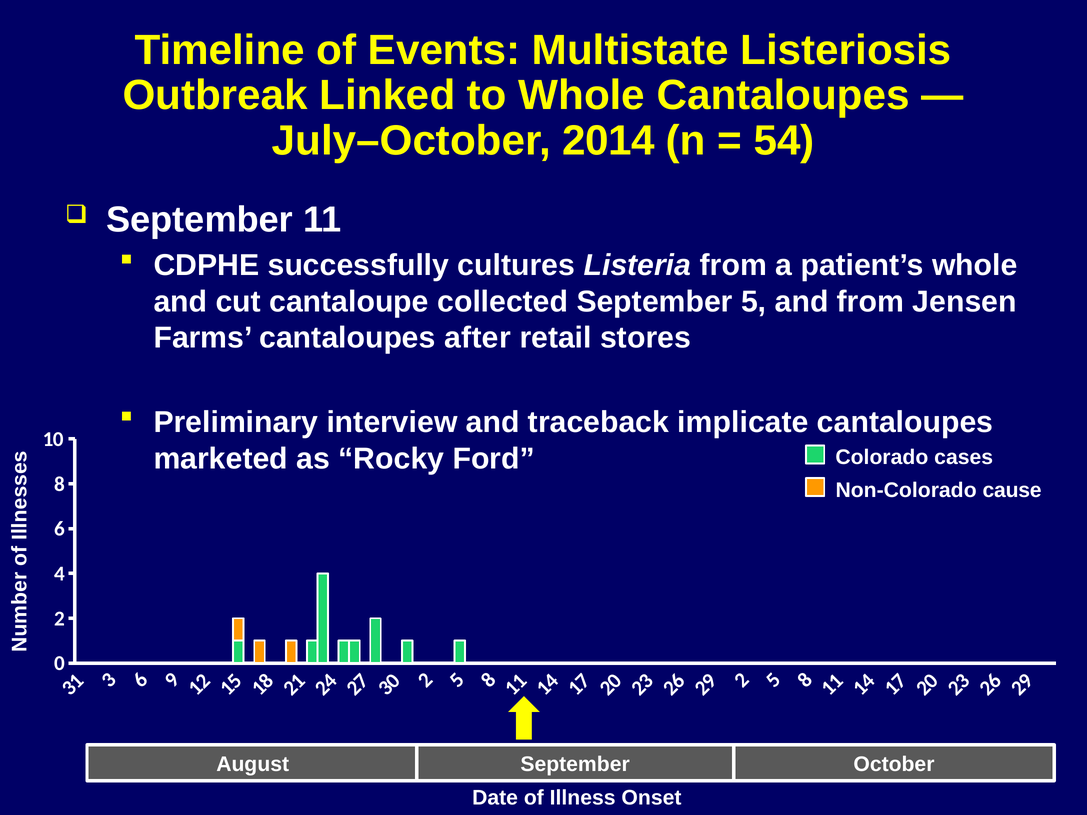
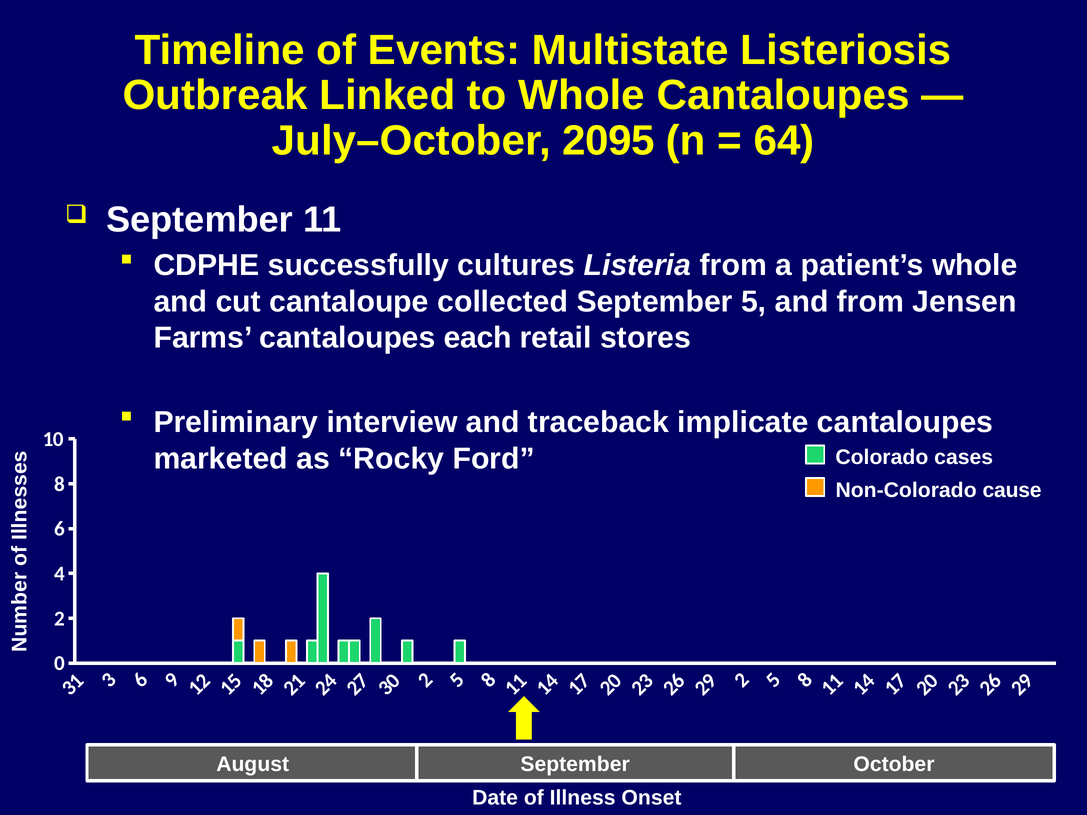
2014: 2014 -> 2095 (608, 141)
54: 54 -> 64 (784, 141)
after: after -> each (478, 338)
